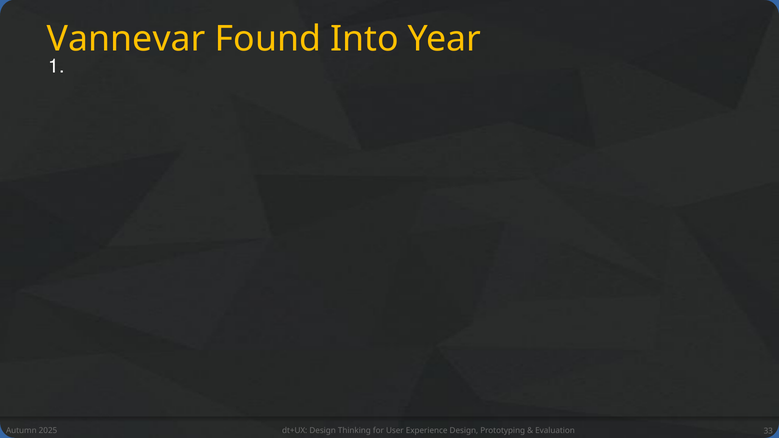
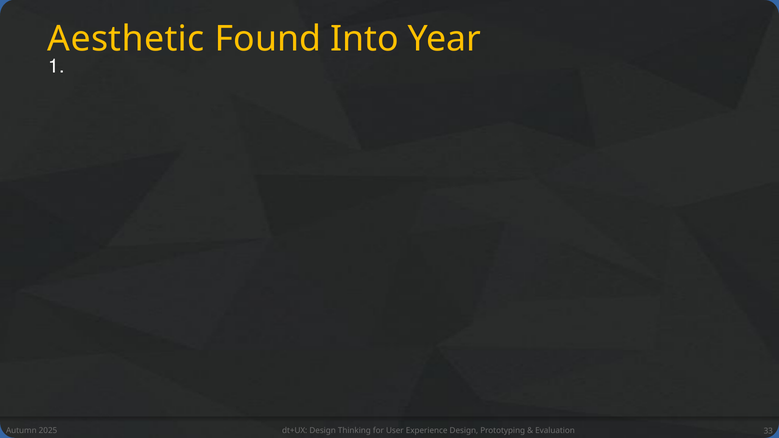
Vannevar: Vannevar -> Aesthetic (126, 39)
